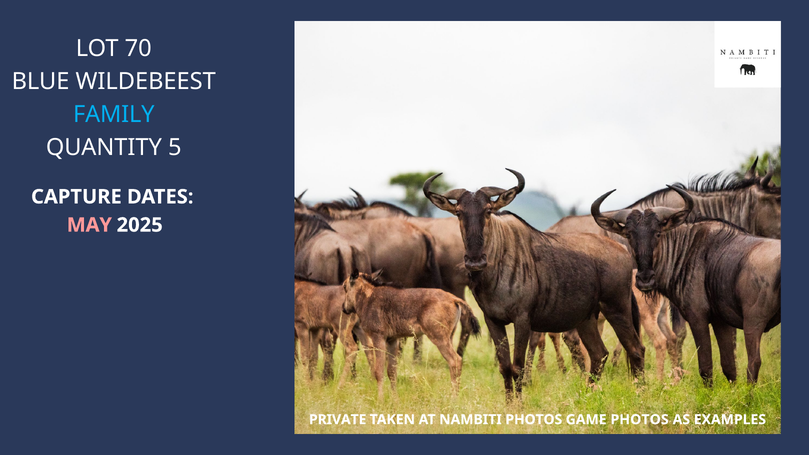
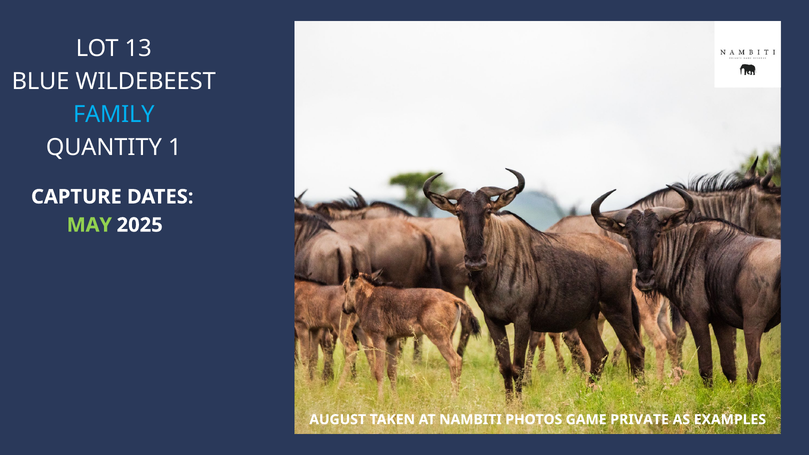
70: 70 -> 13 (138, 48)
5: 5 -> 1 (175, 147)
MAY colour: pink -> light green (89, 225)
PRIVATE: PRIVATE -> AUGUST (338, 420)
GAME PHOTOS: PHOTOS -> PRIVATE (640, 420)
